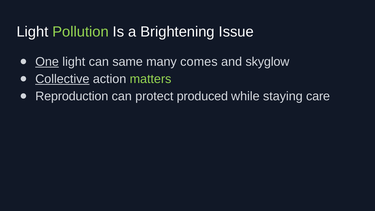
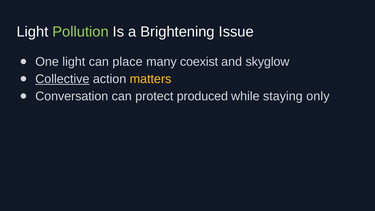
One underline: present -> none (47, 62)
same: same -> place (128, 62)
comes: comes -> coexist (199, 62)
matters colour: light green -> yellow (151, 79)
Reproduction: Reproduction -> Conversation (72, 96)
care: care -> only (318, 96)
